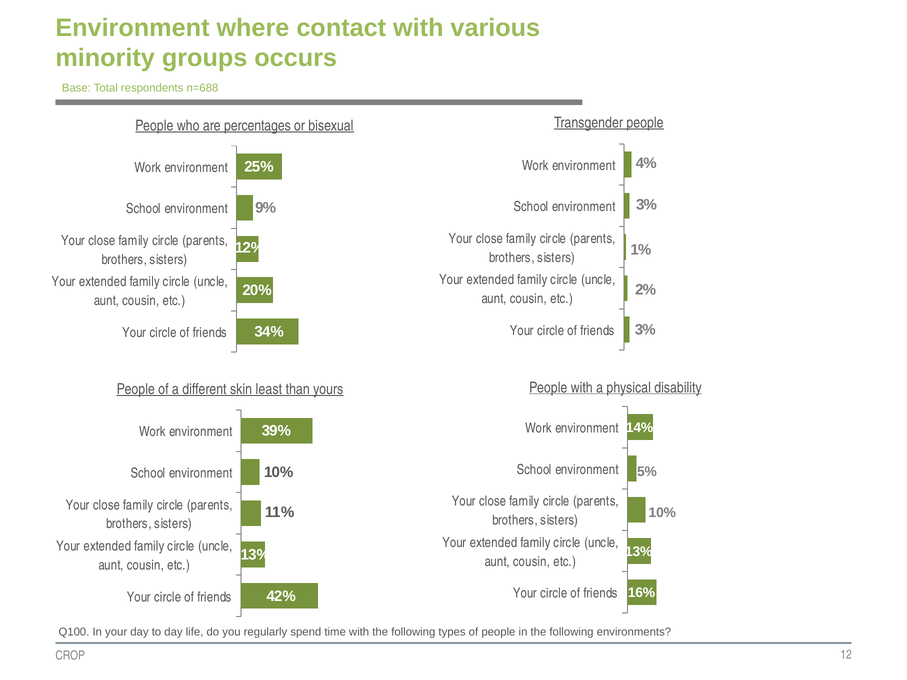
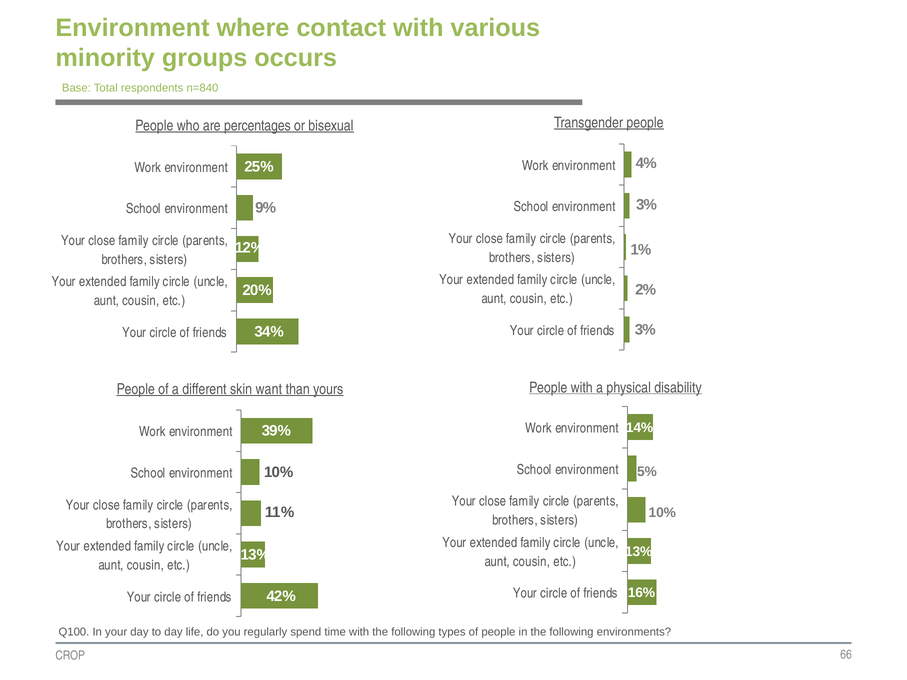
n=688: n=688 -> n=840 (202, 88)
least: least -> want (269, 390)
12: 12 -> 66 (846, 655)
